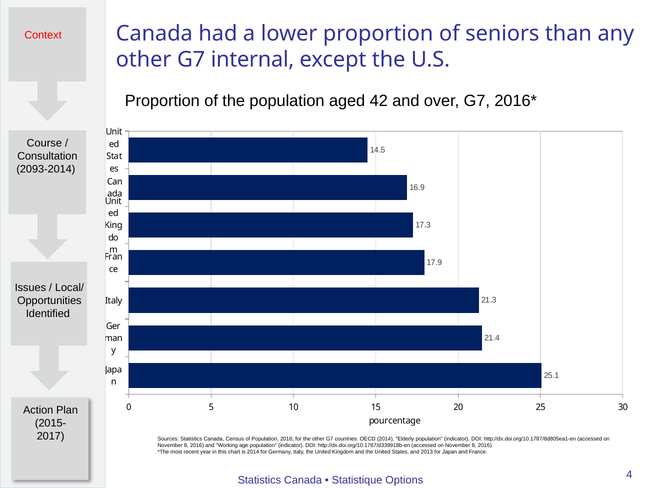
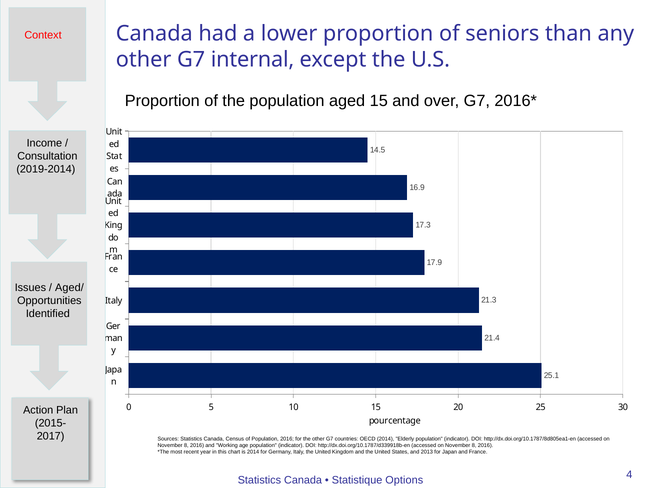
aged 42: 42 -> 15 (379, 101)
Course: Course -> Income (44, 143)
2093-2014: 2093-2014 -> 2019-2014 (46, 170)
Local/: Local/ -> Aged/ (69, 288)
